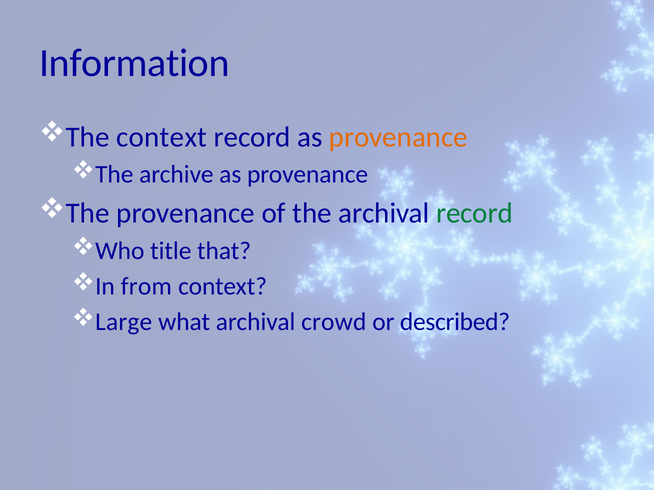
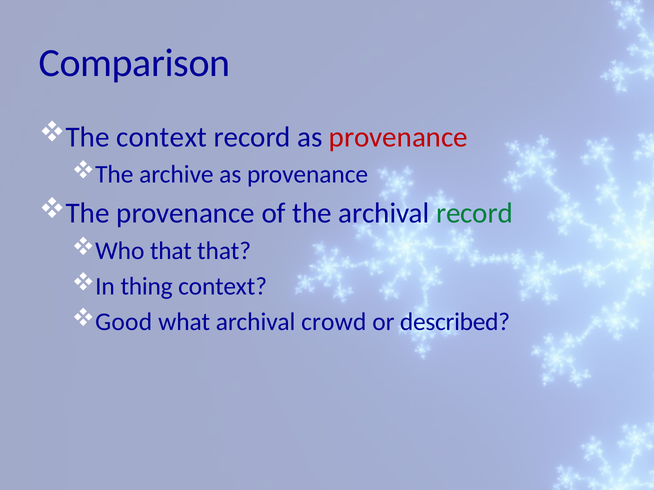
Information: Information -> Comparison (134, 63)
provenance colour: orange -> red (398, 137)
Who title: title -> that (171, 251)
from: from -> thing (147, 287)
Large: Large -> Good (124, 322)
